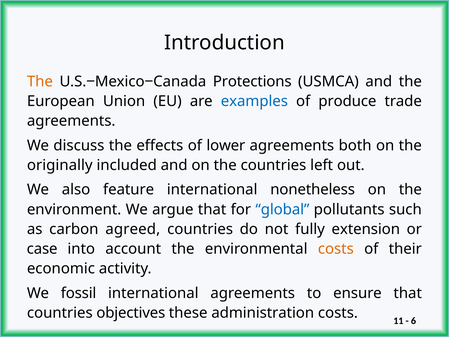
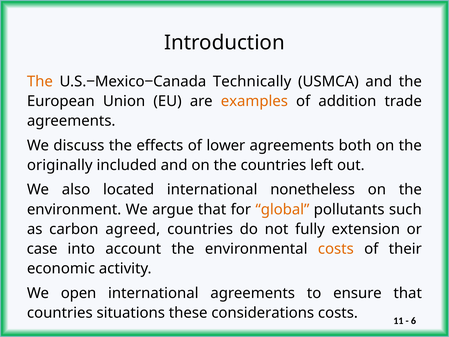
Protections: Protections -> Technically (252, 81)
examples colour: blue -> orange (254, 101)
produce: produce -> addition (347, 101)
feature: feature -> located (129, 190)
global colour: blue -> orange (282, 209)
fossil: fossil -> open (79, 293)
objectives: objectives -> situations (131, 313)
administration: administration -> considerations (263, 313)
